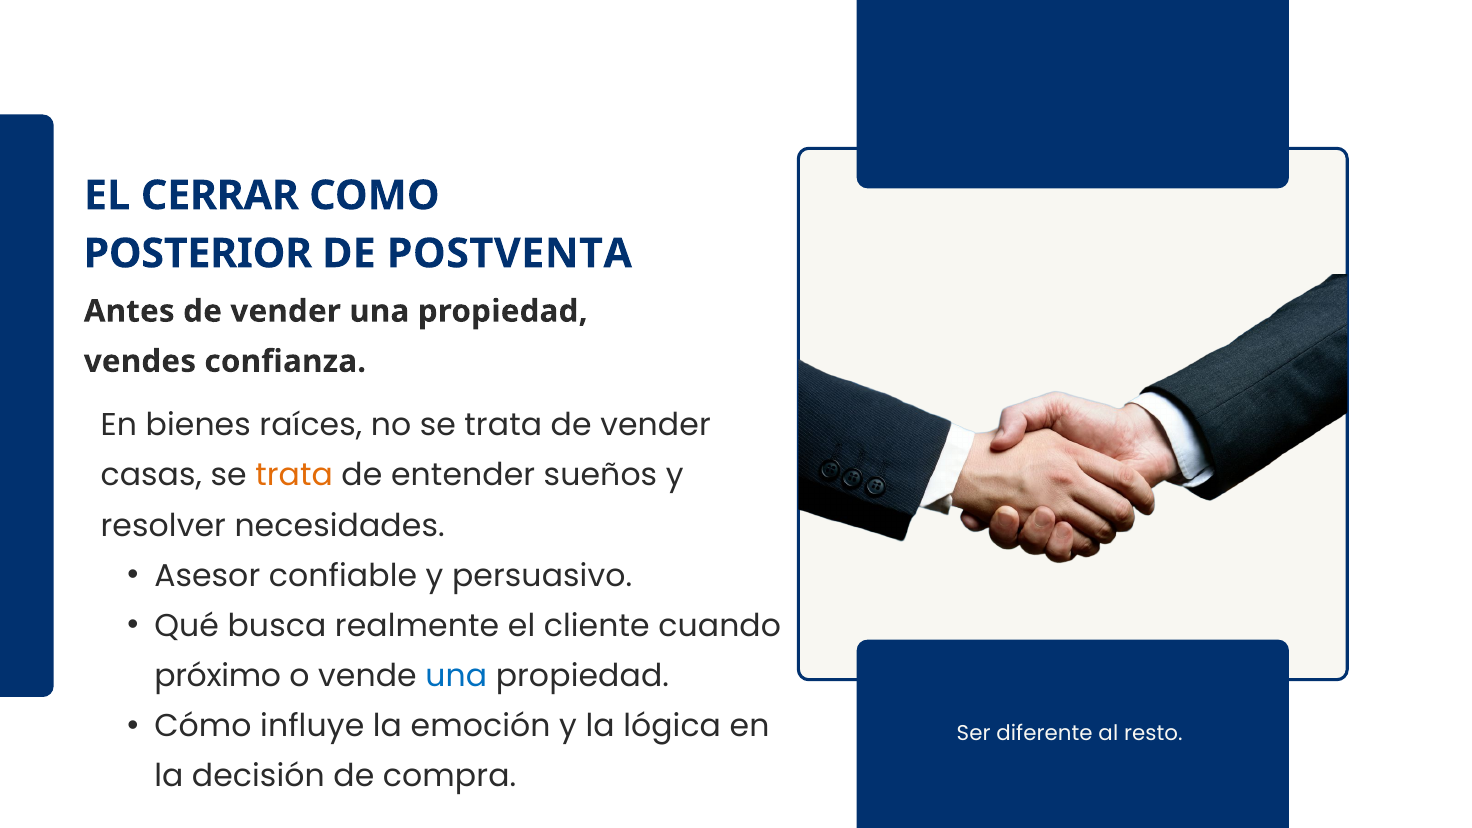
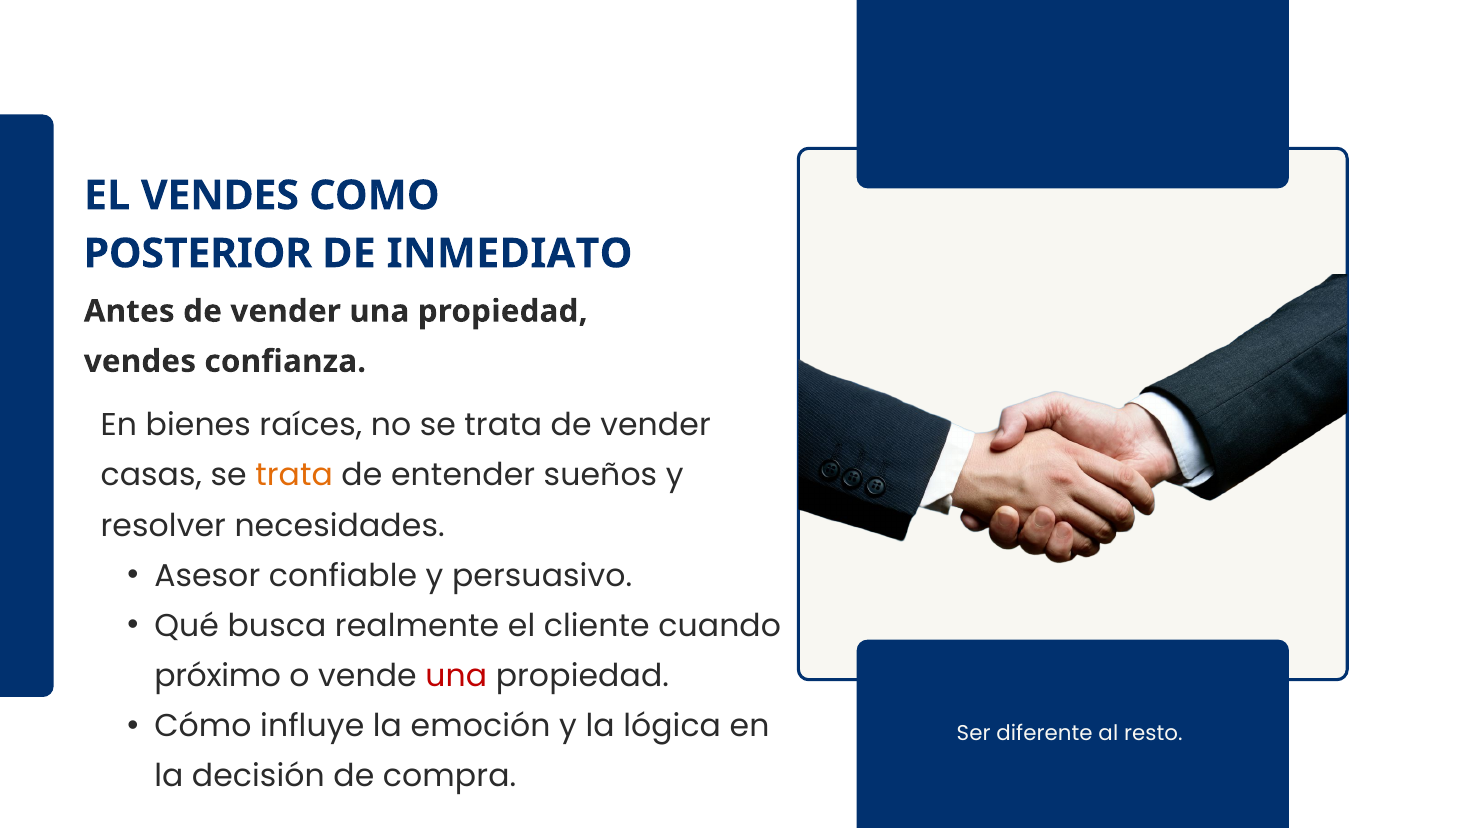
EL CERRAR: CERRAR -> VENDES (220, 196)
POSTVENTA: POSTVENTA -> INMEDIATO (510, 254)
una colour: blue -> red (456, 676)
